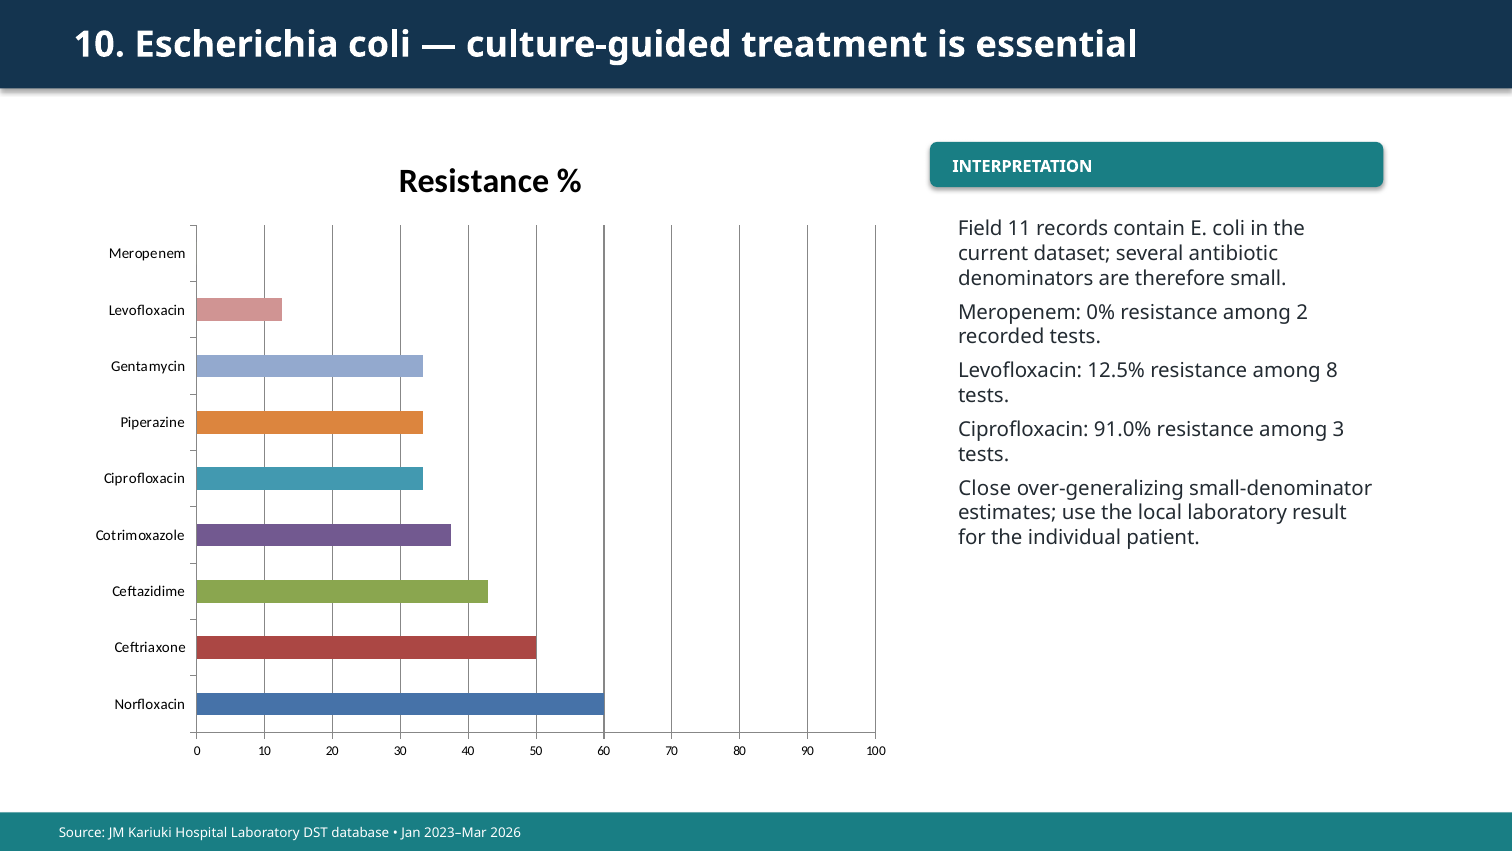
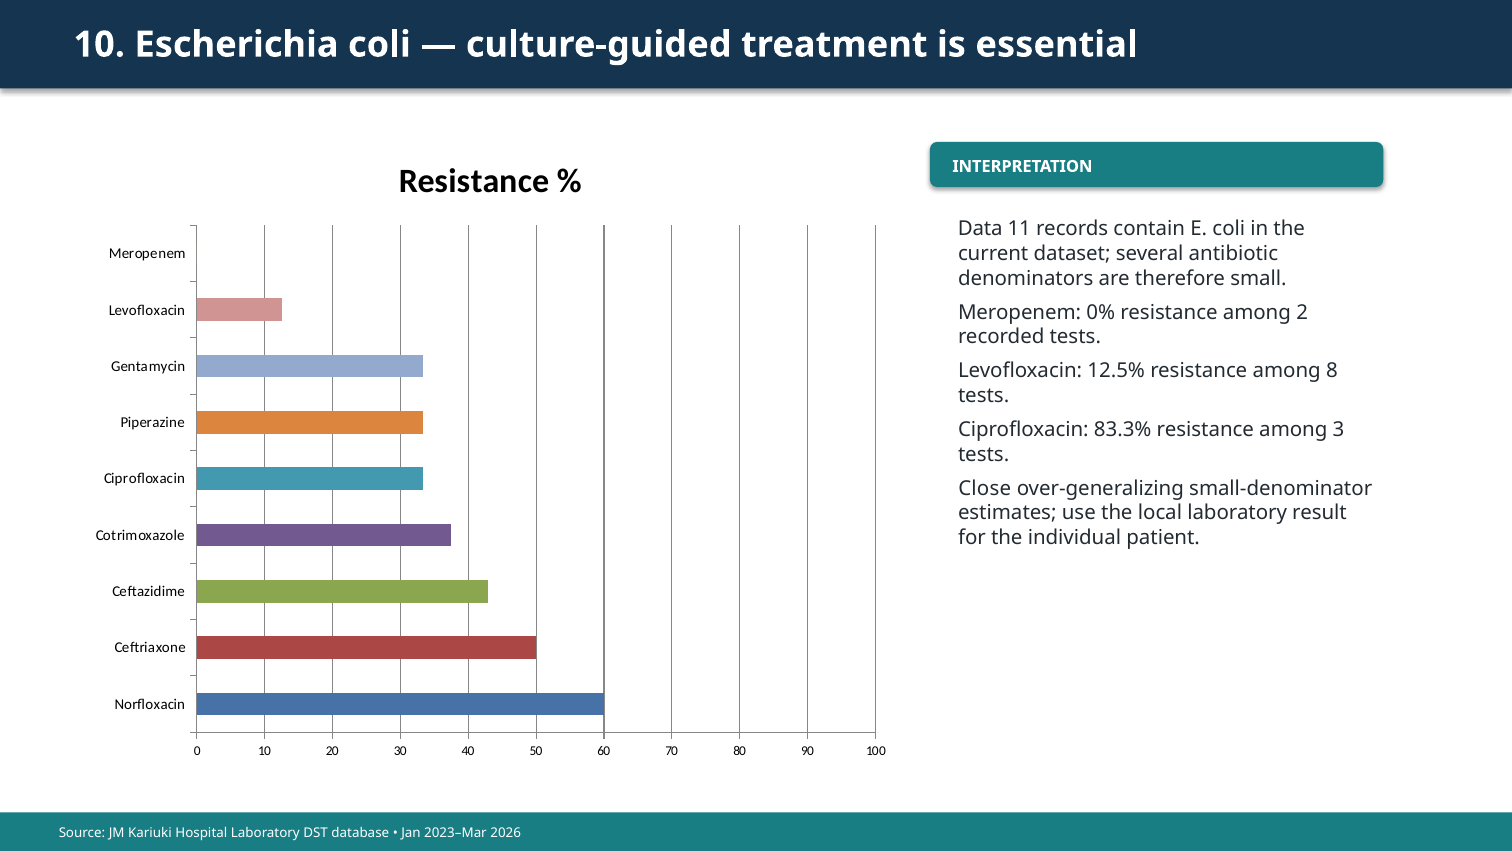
Field: Field -> Data (980, 229)
91.0%: 91.0% -> 83.3% (1123, 430)
